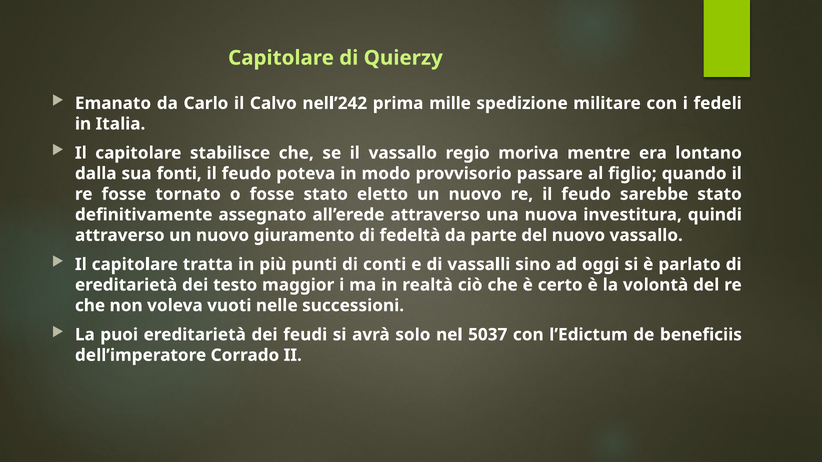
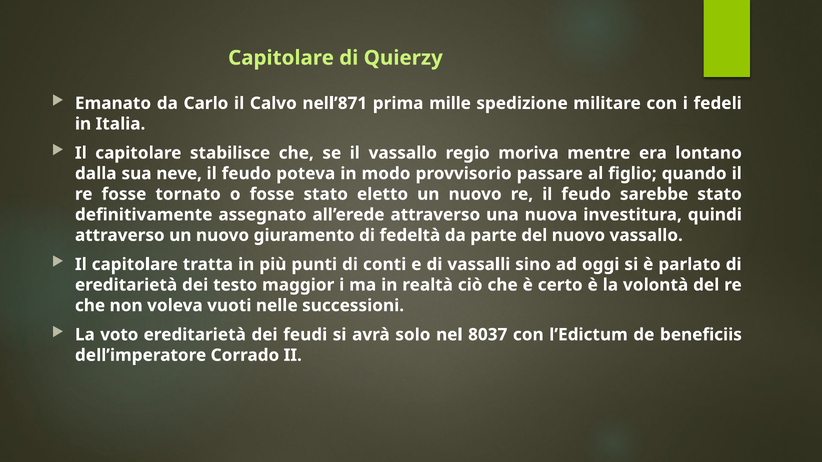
nell’242: nell’242 -> nell’871 (335, 103)
fonti: fonti -> neve (179, 174)
puoi: puoi -> voto (119, 335)
5037: 5037 -> 8037 (488, 335)
